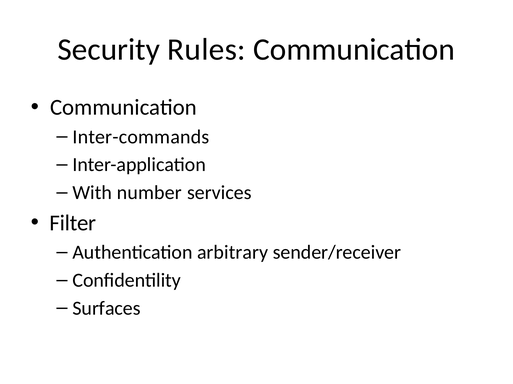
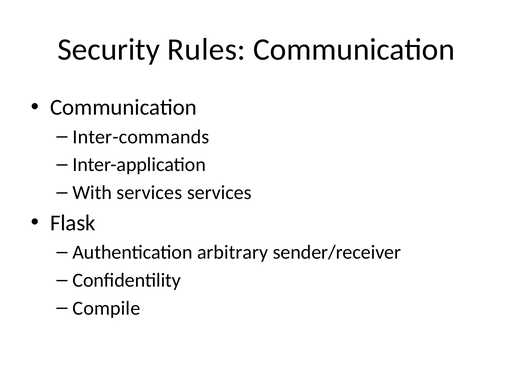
With number: number -> services (149, 193)
Filter: Filter -> Flask (73, 223)
Surfaces: Surfaces -> Compile (106, 309)
